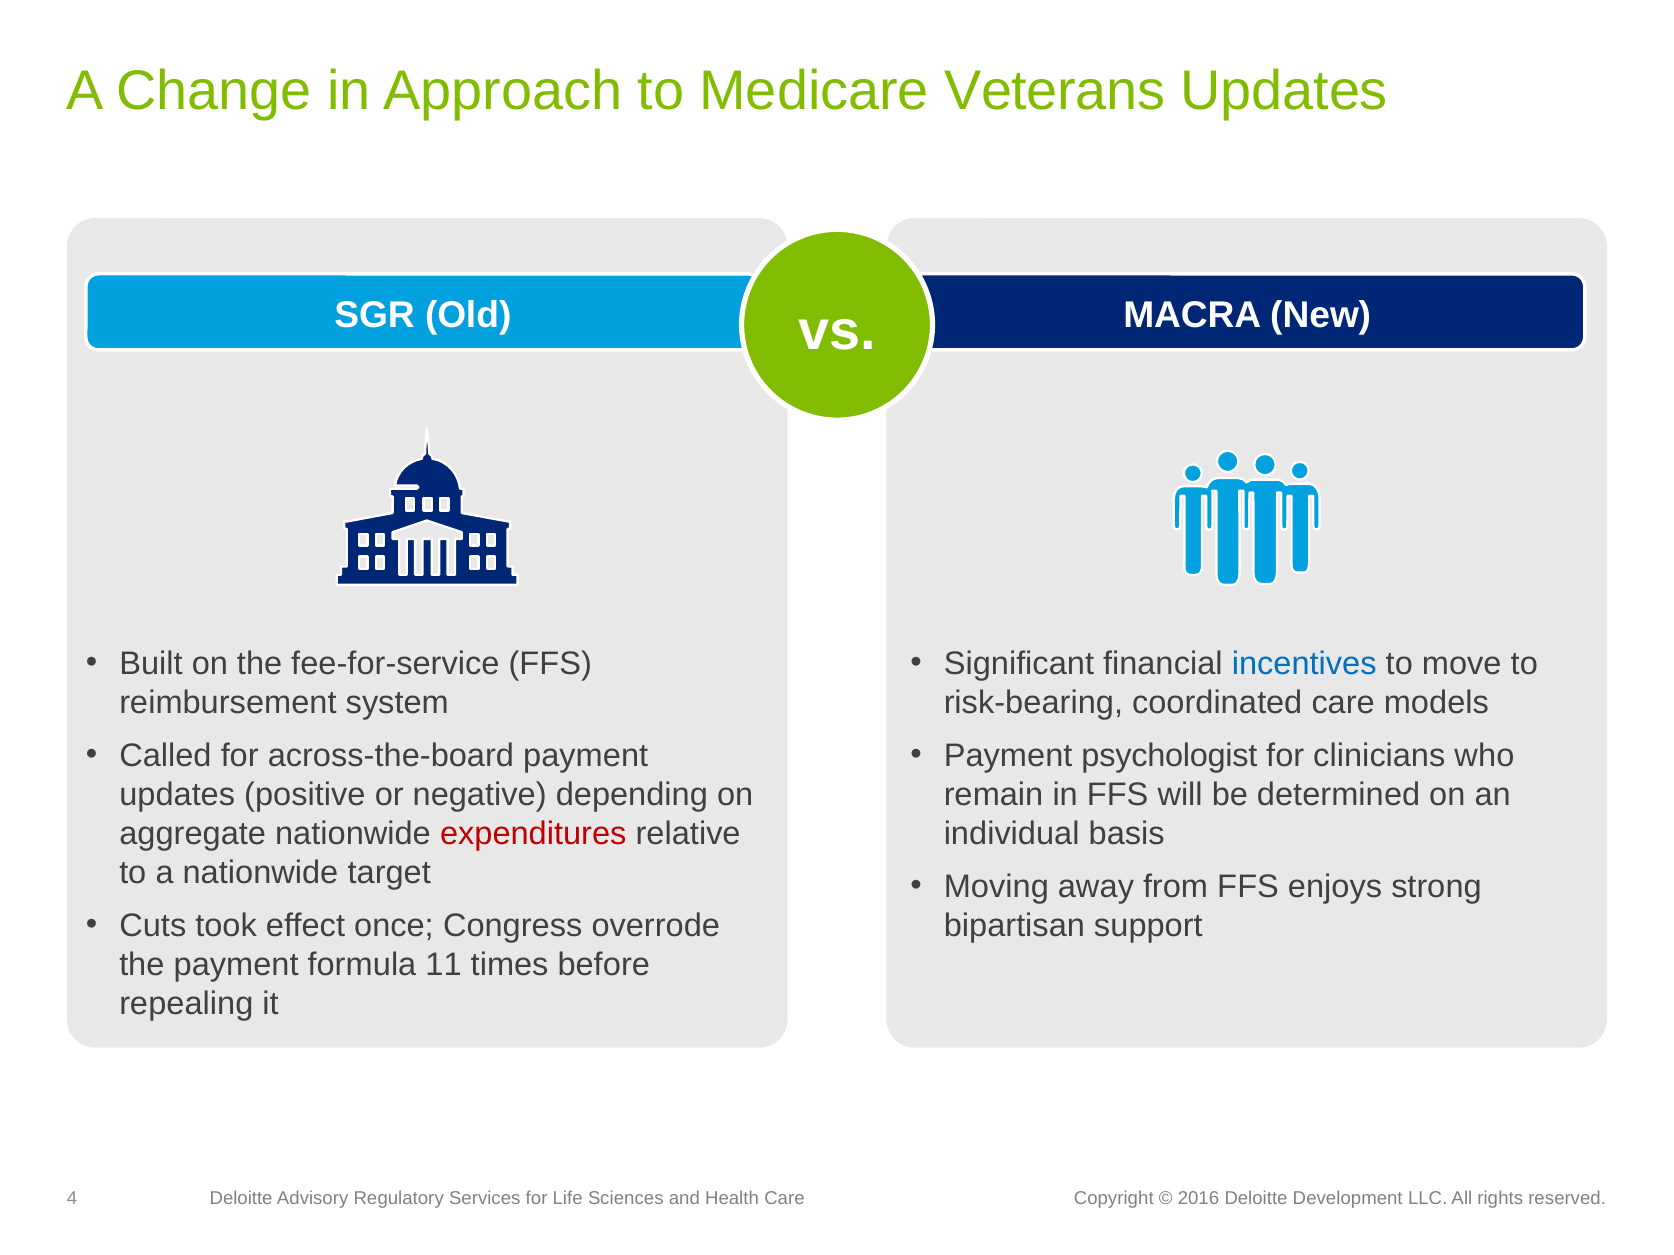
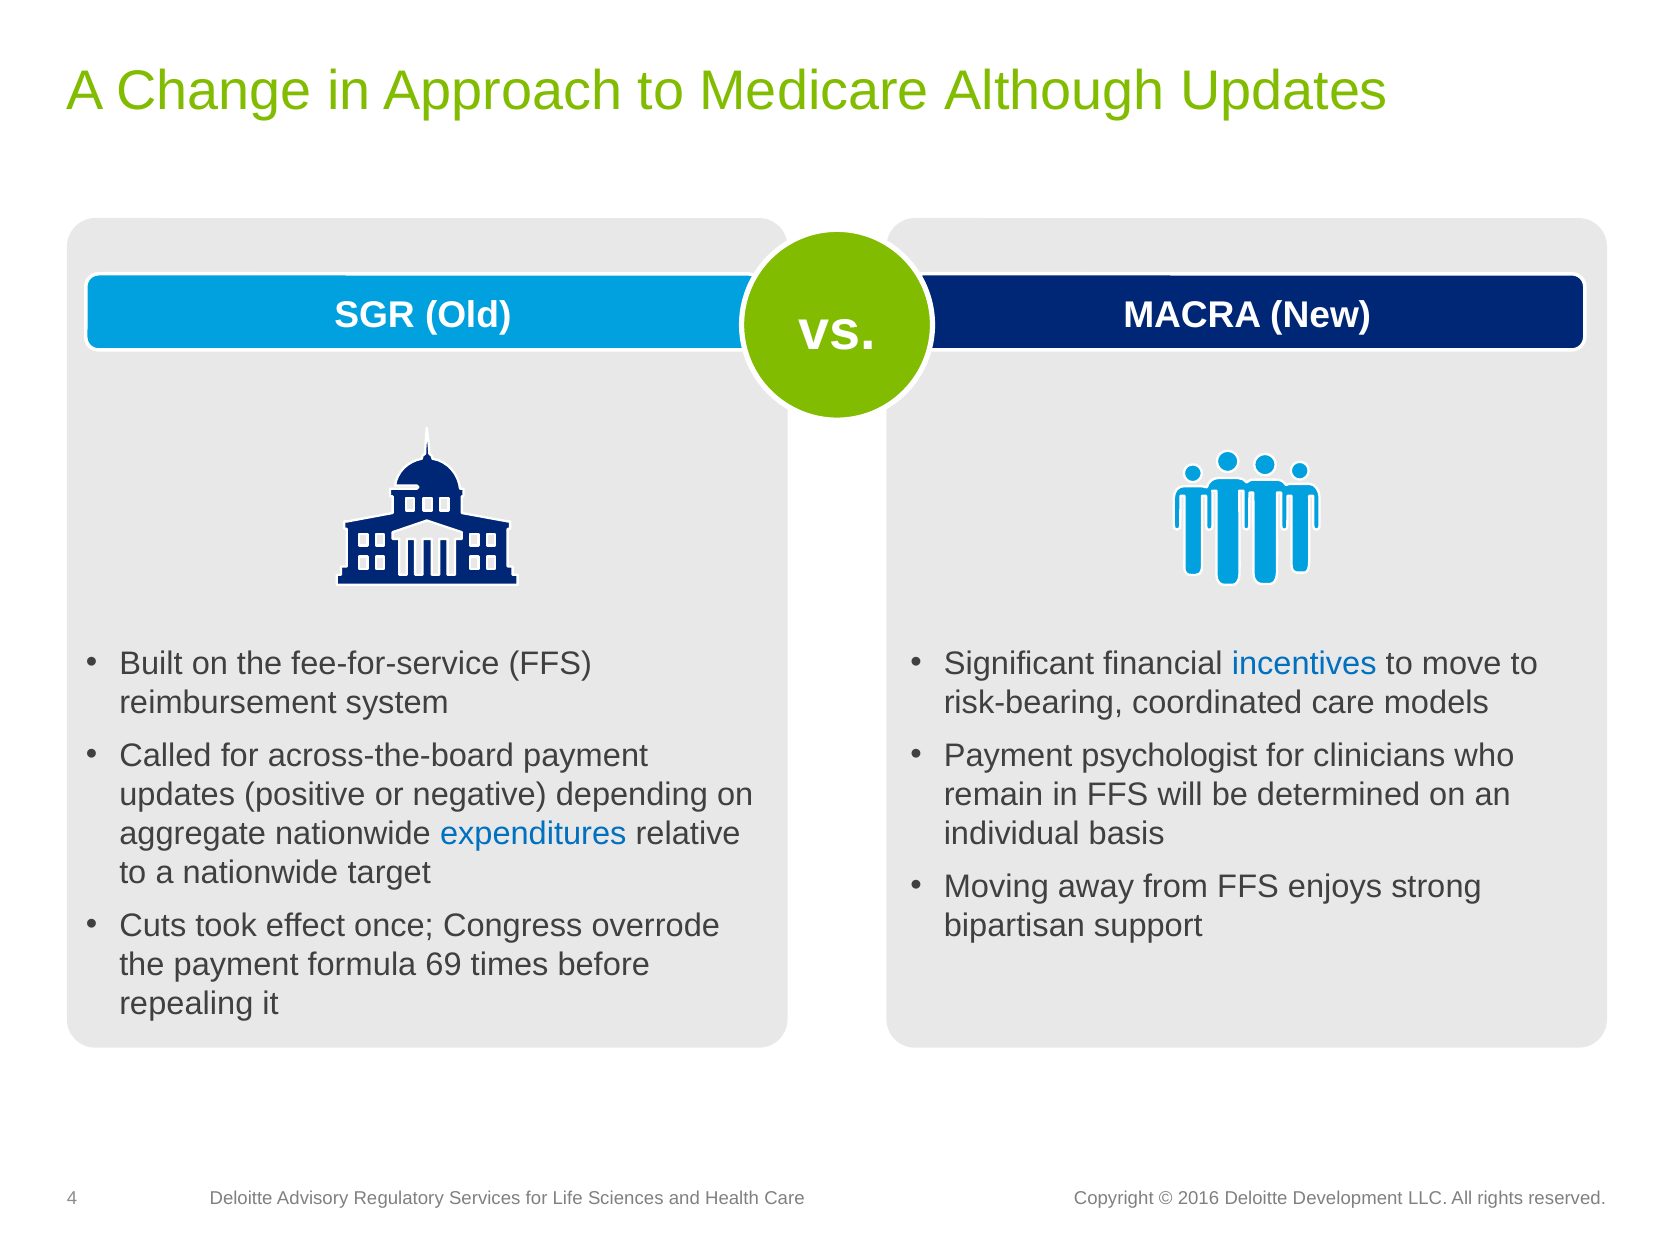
Veterans: Veterans -> Although (1055, 92)
expenditures colour: red -> blue (533, 834)
11: 11 -> 69 (444, 965)
